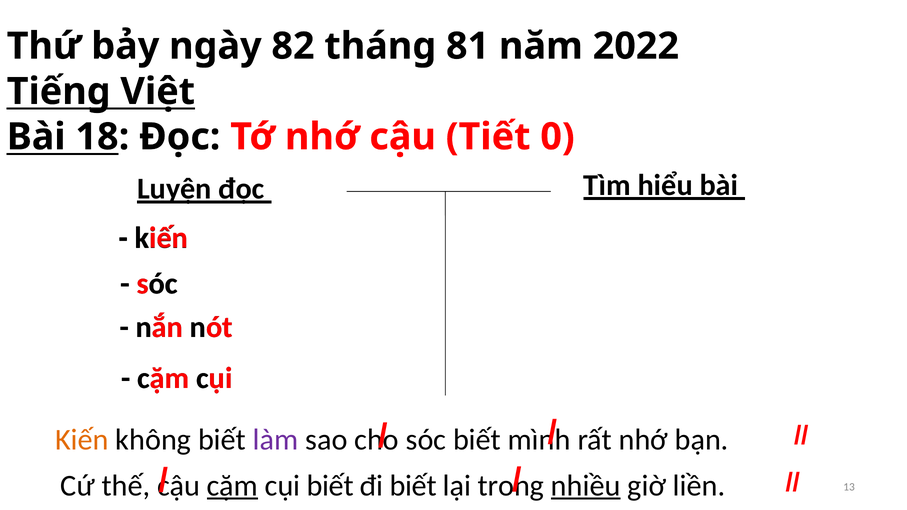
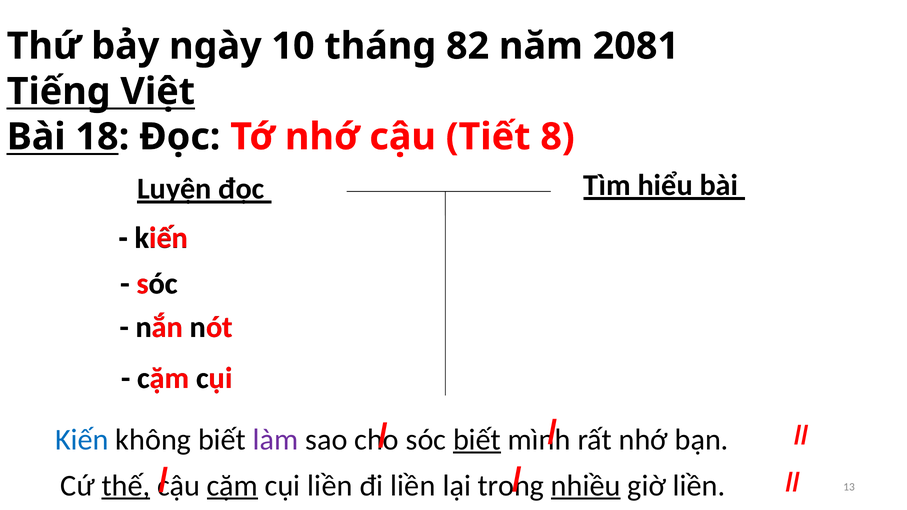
82: 82 -> 10 (293, 46)
81: 81 -> 82 (468, 46)
2022: 2022 -> 2081 (636, 46)
0: 0 -> 8 (558, 137)
Kiến colour: orange -> blue (82, 440)
biết underline: none -> present (477, 440)
thế underline: none -> present (126, 486)
cụi biết: biết -> liền (330, 486)
đi biết: biết -> liền (413, 486)
